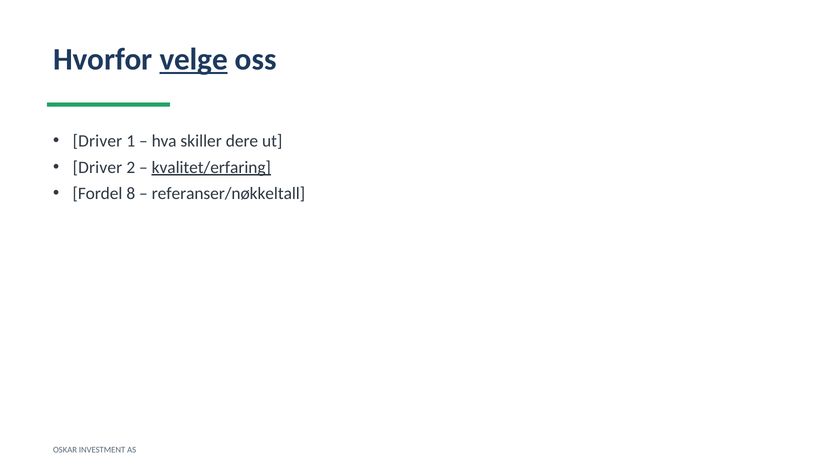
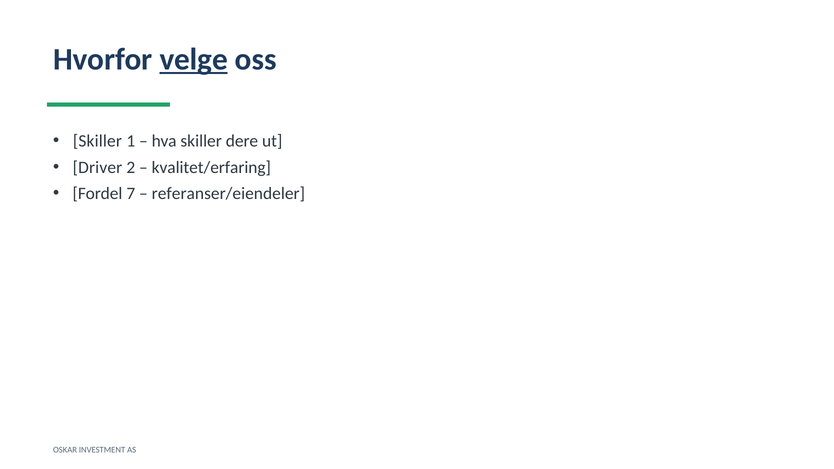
Driver: Driver -> Skiller (97, 141)
kvalitet/erfaring underline: present -> none (211, 167)
8: 8 -> 7 (131, 193)
referanser/nøkkeltall: referanser/nøkkeltall -> referanser/eiendeler (228, 193)
